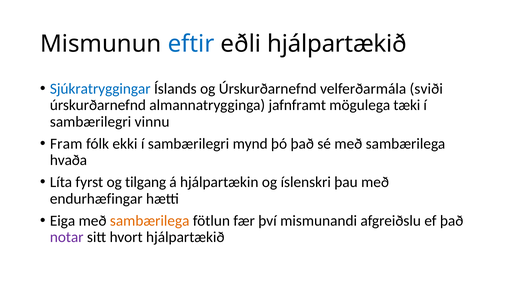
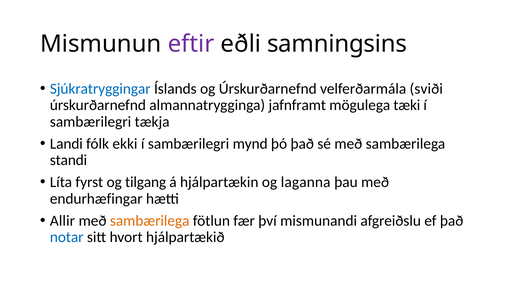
eftir colour: blue -> purple (191, 44)
eðli hjálpartækið: hjálpartækið -> samningsins (337, 44)
vinnu: vinnu -> tækja (152, 122)
Fram: Fram -> Landi (66, 144)
hvaða: hvaða -> standi (68, 160)
íslenskri: íslenskri -> laganna (306, 182)
Eiga: Eiga -> Allir (62, 221)
notar colour: purple -> blue (67, 238)
